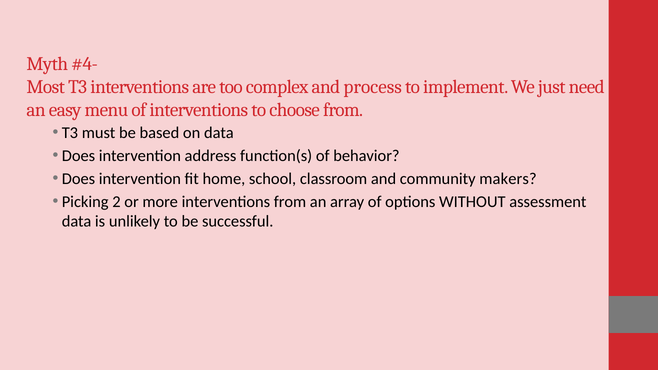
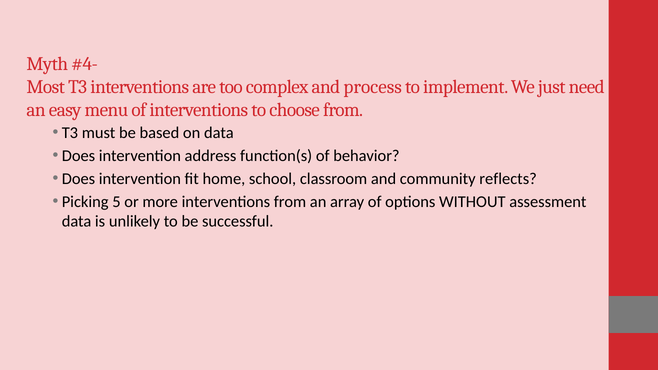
makers: makers -> reflects (508, 179)
2: 2 -> 5 (116, 202)
